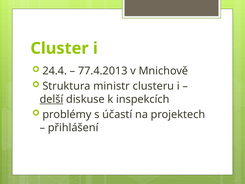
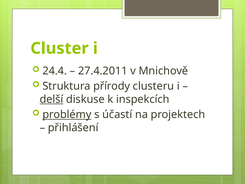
77.4.2013: 77.4.2013 -> 27.4.2011 (103, 71)
ministr: ministr -> přírody (112, 86)
problémy underline: none -> present (67, 114)
